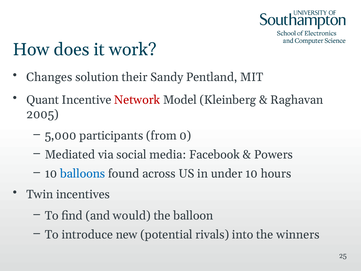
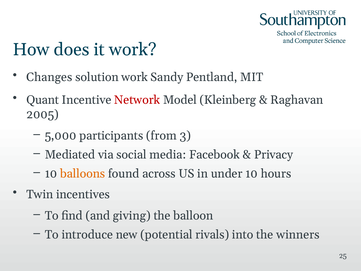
solution their: their -> work (135, 77)
0: 0 -> 3 (185, 136)
Powers: Powers -> Privacy (274, 155)
balloons colour: blue -> orange (83, 174)
would: would -> giving (132, 215)
